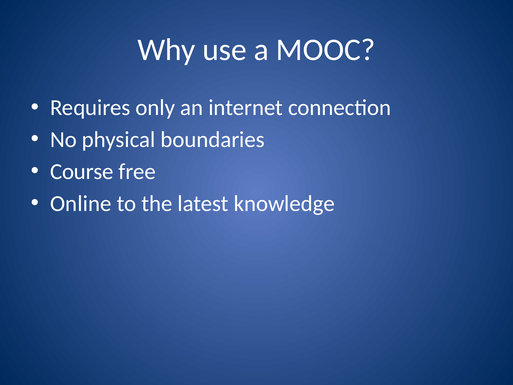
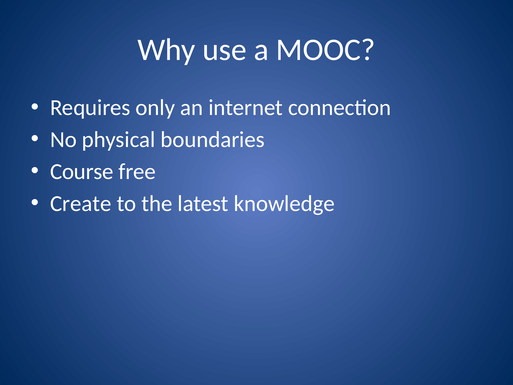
Online: Online -> Create (81, 203)
